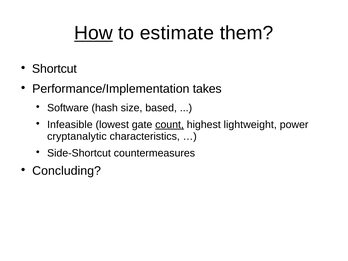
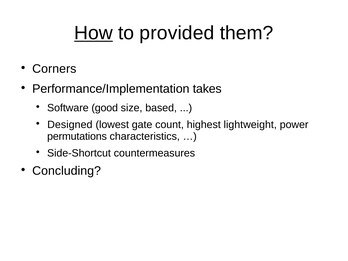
estimate: estimate -> provided (177, 33)
Shortcut: Shortcut -> Corners (54, 69)
hash: hash -> good (105, 108)
Infeasible: Infeasible -> Designed (70, 125)
count underline: present -> none (170, 125)
cryptanalytic: cryptanalytic -> permutations (77, 136)
